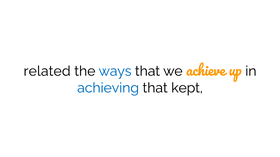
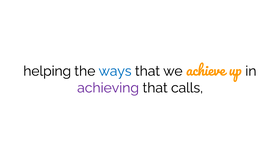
related: related -> helping (47, 71)
achieving colour: blue -> purple (108, 88)
kept: kept -> calls (187, 88)
